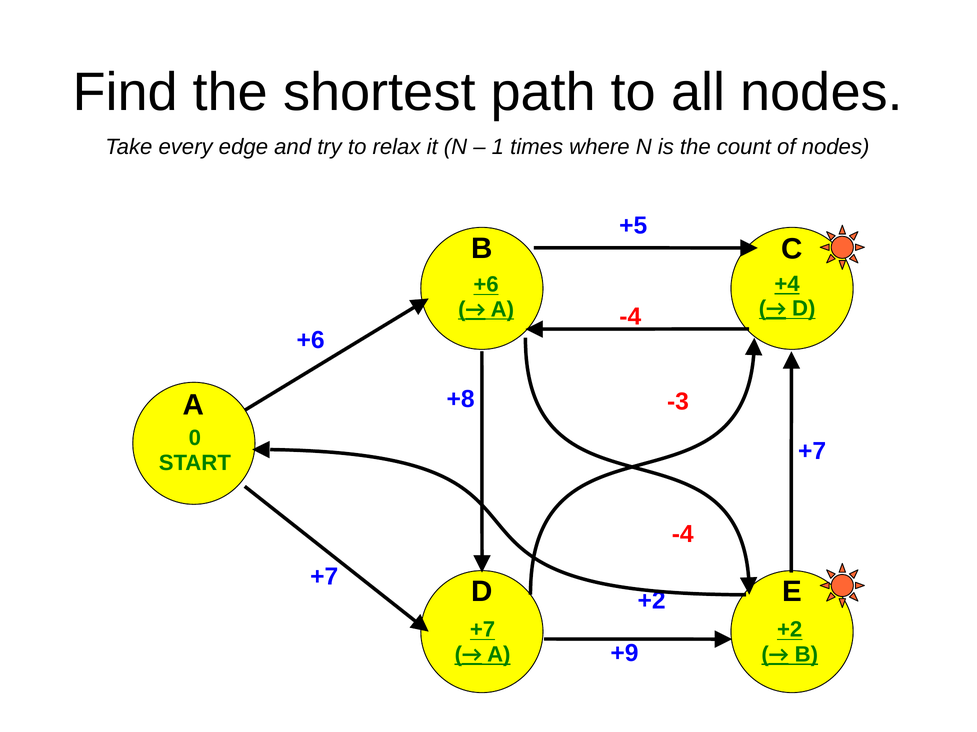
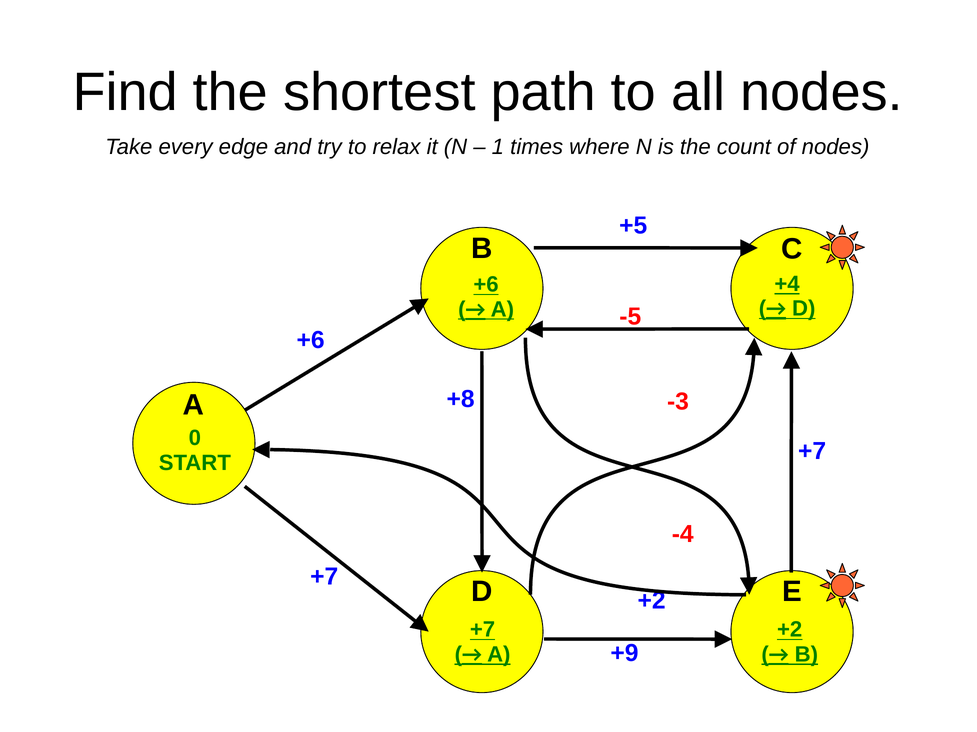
-4: -4 -> -5 (630, 317)
